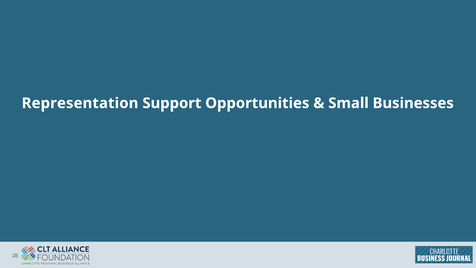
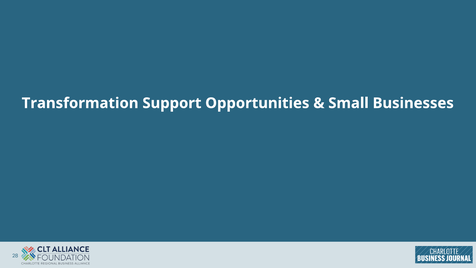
Representation: Representation -> Transformation (80, 103)
